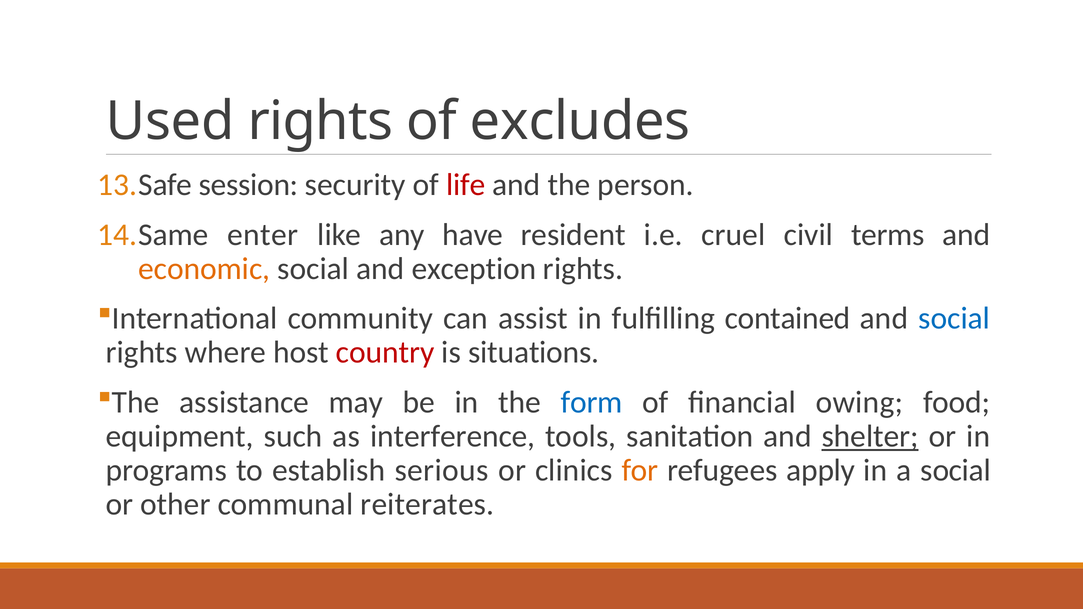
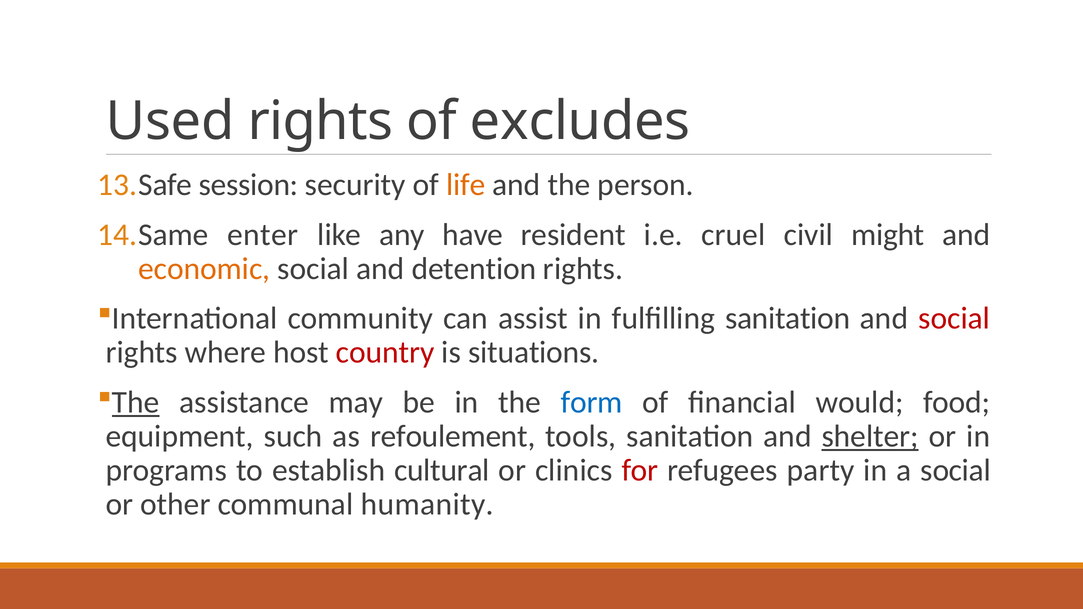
life colour: red -> orange (466, 185)
terms: terms -> might (888, 235)
exception: exception -> detention (474, 269)
fulfilling contained: contained -> sanitation (788, 319)
social colour: blue -> red (954, 319)
The underline: none -> present (136, 403)
owing: owing -> would (860, 403)
interference: interference -> refoulement (453, 437)
serious: serious -> cultural (442, 471)
for colour: orange -> red (640, 471)
apply: apply -> party (821, 471)
reiterates: reiterates -> humanity (427, 505)
